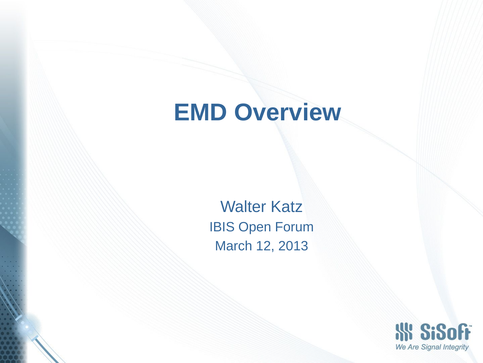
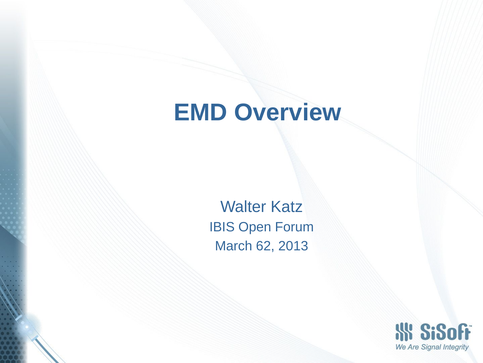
12: 12 -> 62 (265, 245)
